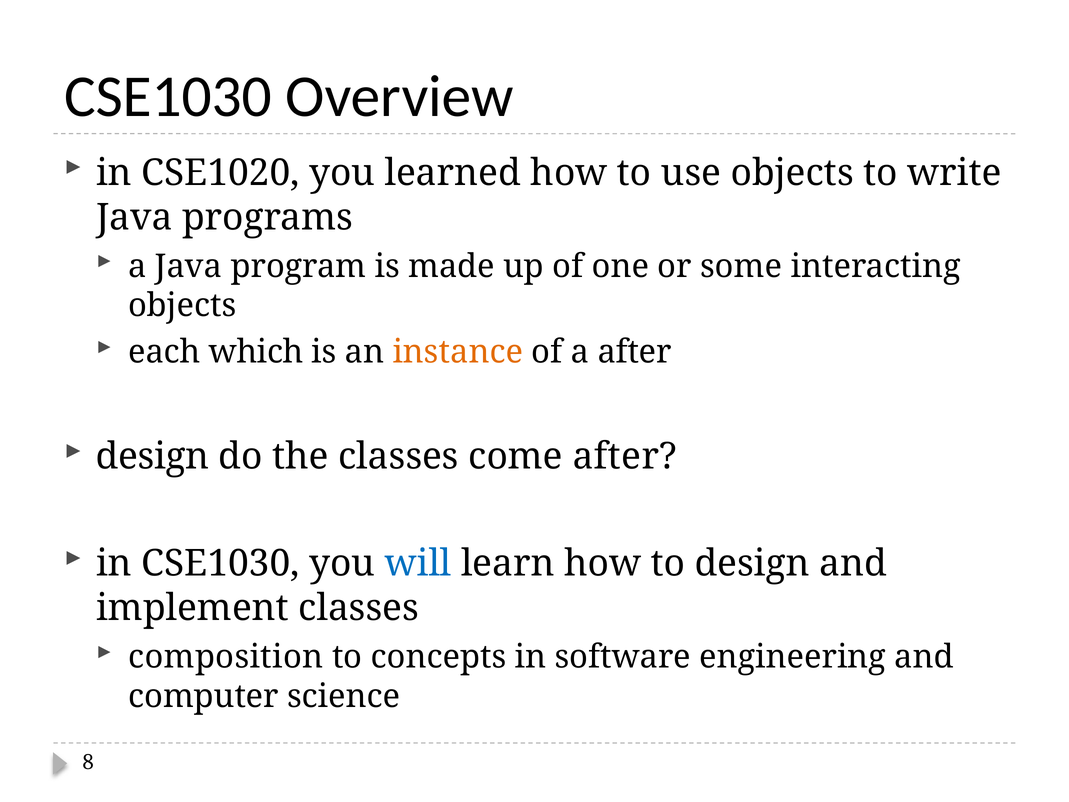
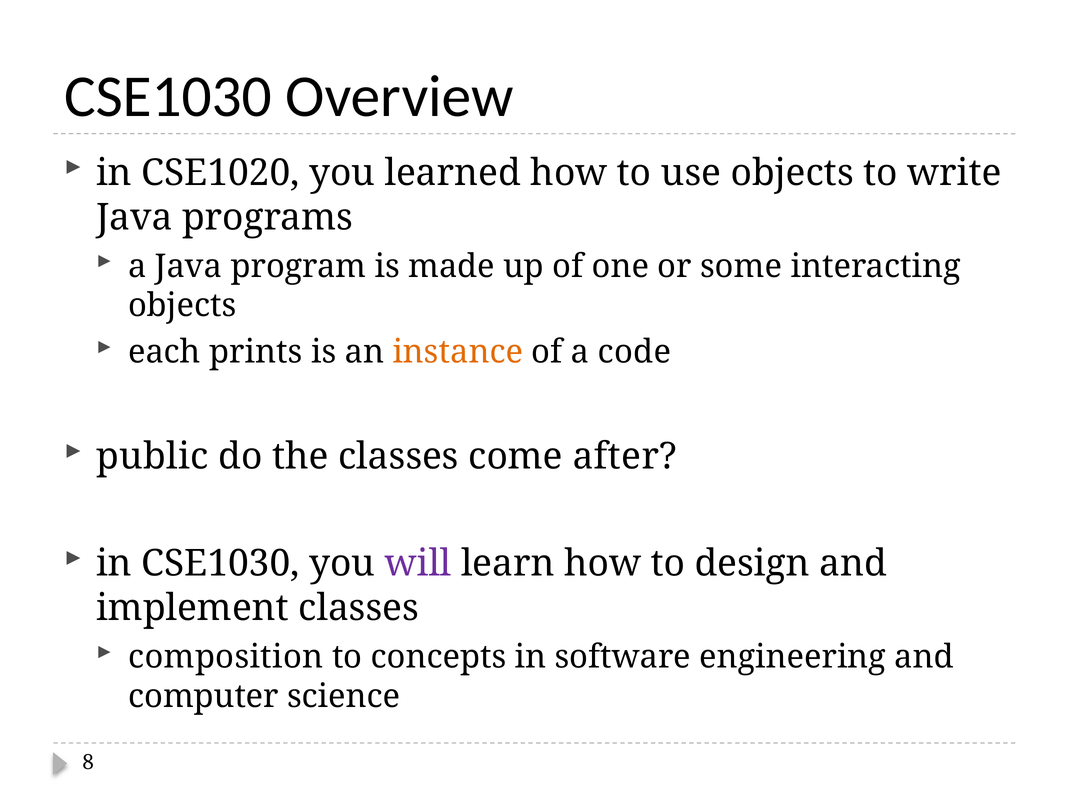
which: which -> prints (256, 352)
a after: after -> code (634, 352)
design: design -> public (152, 457)
will colour: blue -> purple (418, 563)
